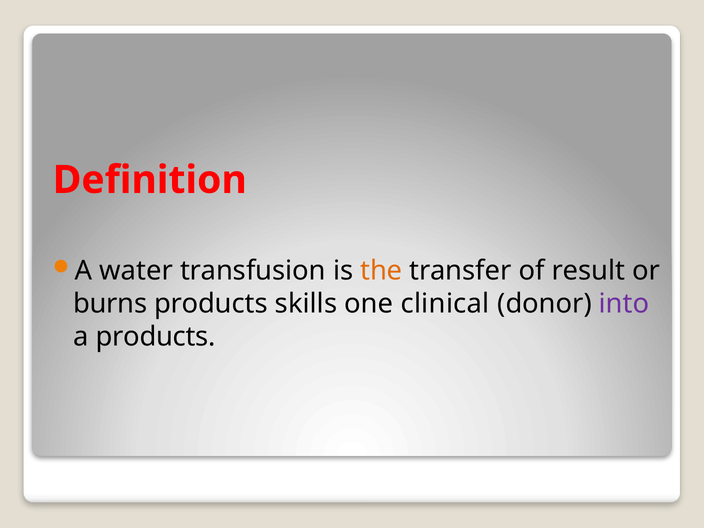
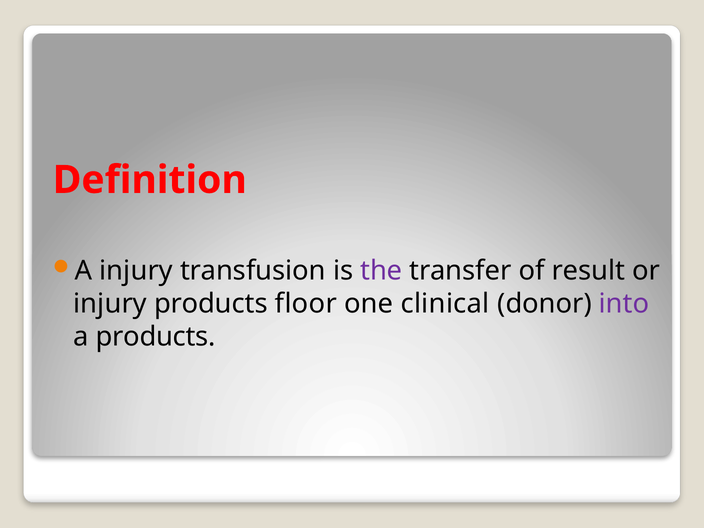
A water: water -> injury (136, 271)
the colour: orange -> purple (381, 271)
burns: burns -> injury (110, 304)
skills: skills -> floor (306, 304)
